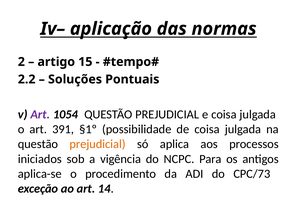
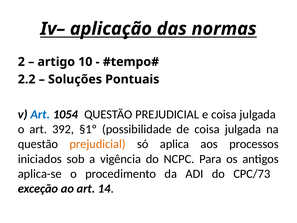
15: 15 -> 10 (85, 62)
Art colour: purple -> blue (40, 114)
391: 391 -> 392 (63, 129)
